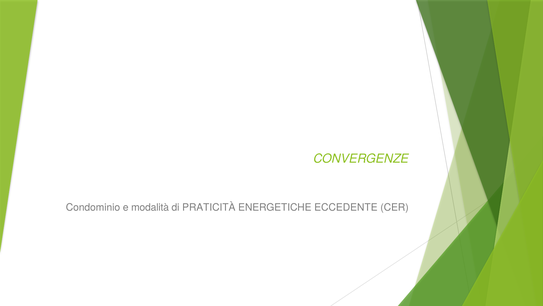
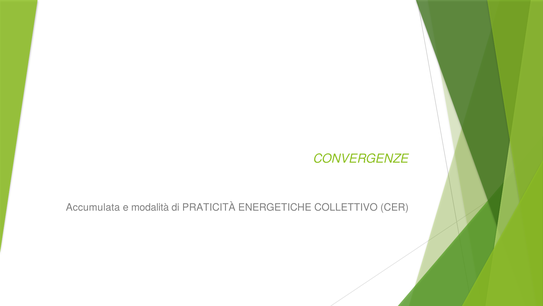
Condominio: Condominio -> Accumulata (93, 207)
ECCEDENTE: ECCEDENTE -> COLLETTIVO (346, 207)
